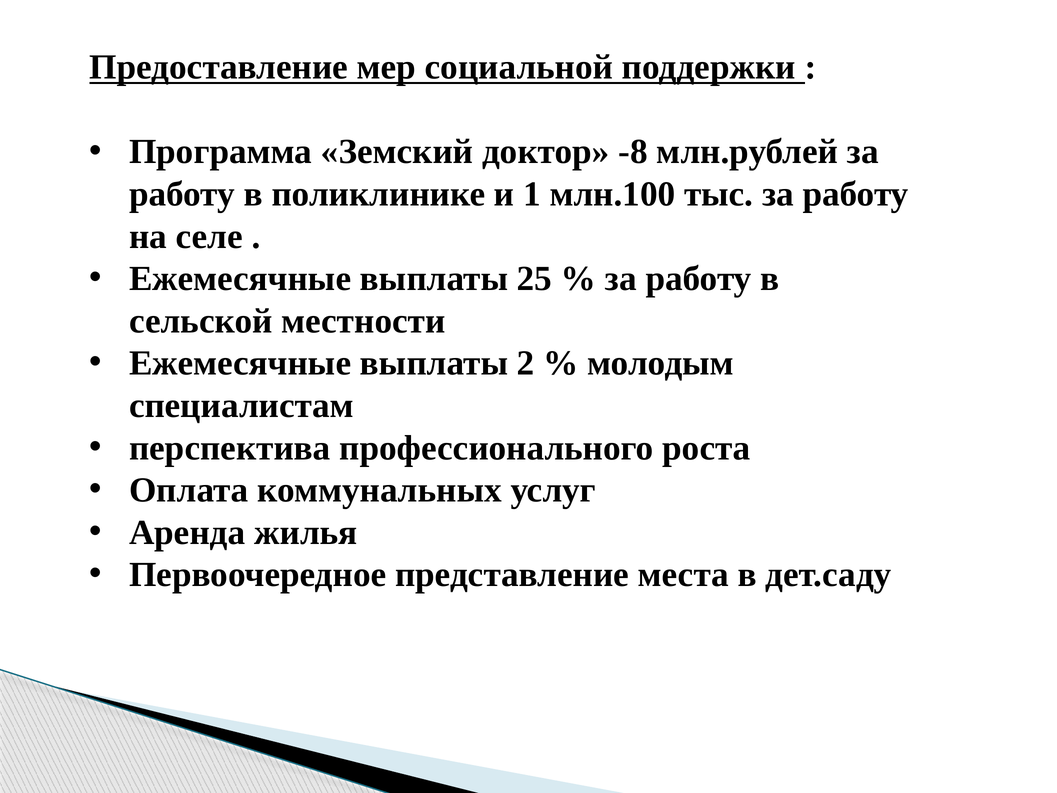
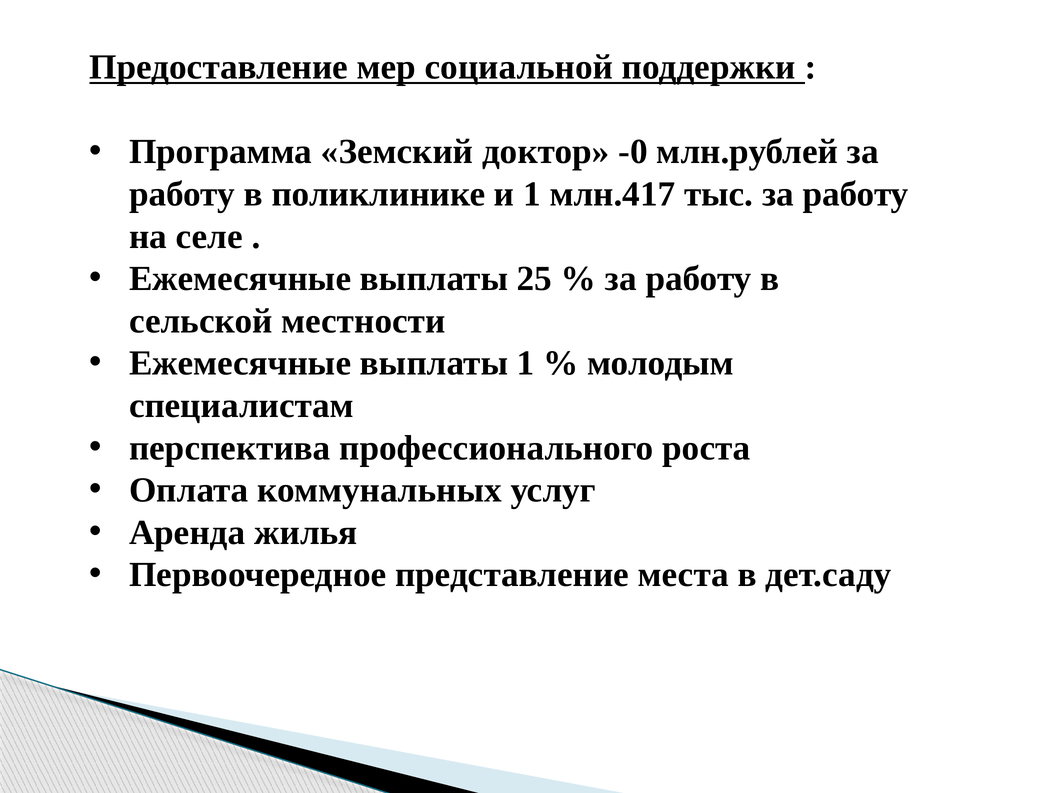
-8: -8 -> -0 (633, 152)
млн.100: млн.100 -> млн.417 (612, 194)
выплаты 2: 2 -> 1 (526, 363)
